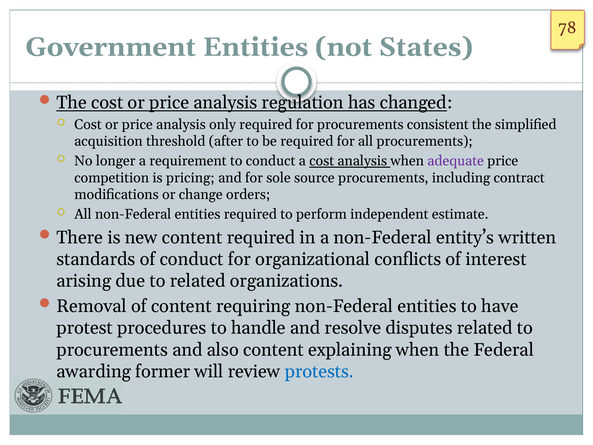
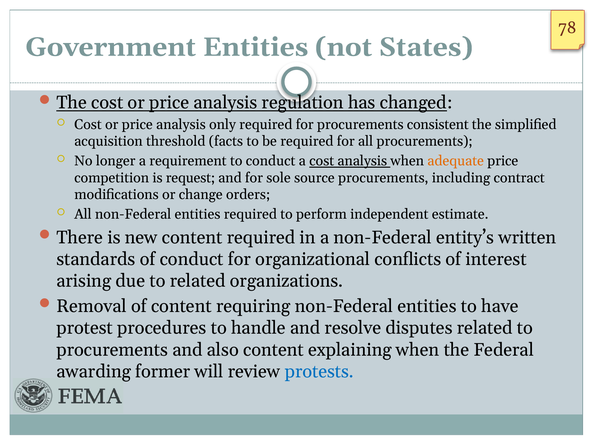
after: after -> facts (226, 141)
adequate colour: purple -> orange (456, 161)
pricing: pricing -> request (191, 178)
